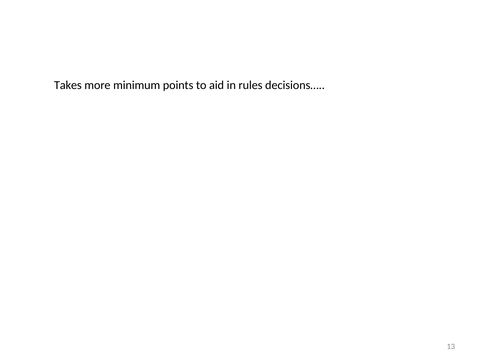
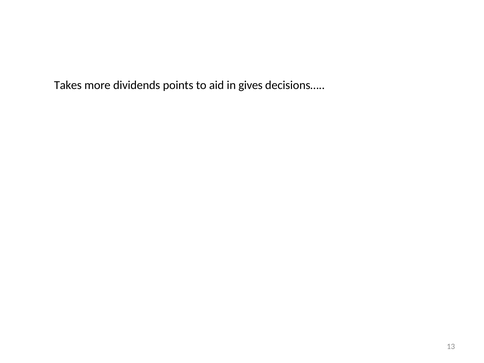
minimum: minimum -> dividends (137, 85)
rules: rules -> gives (251, 85)
